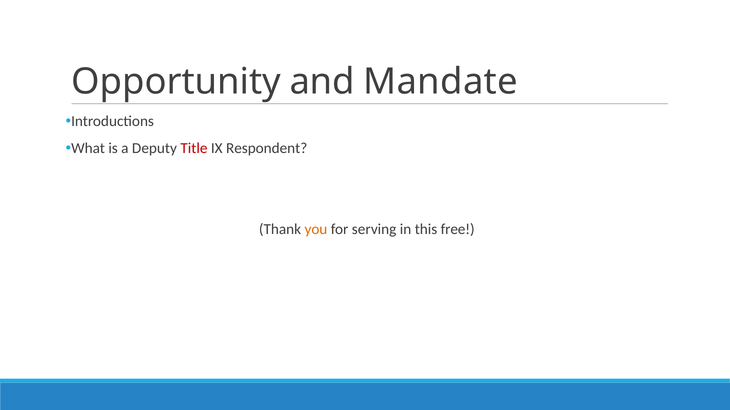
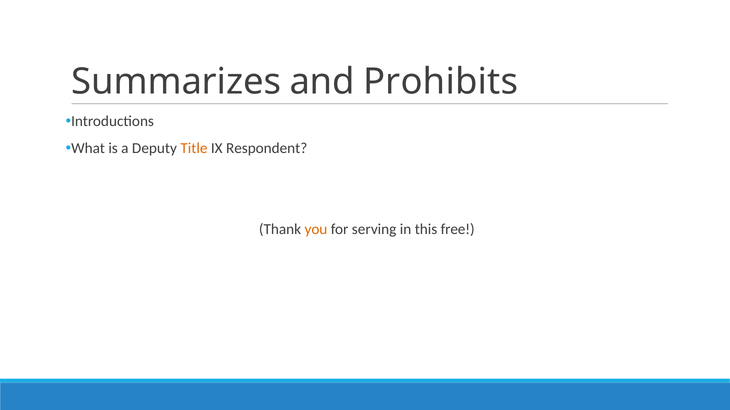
Opportunity: Opportunity -> Summarizes (176, 82)
Mandate: Mandate -> Prohibits (441, 82)
Title colour: red -> orange (194, 148)
